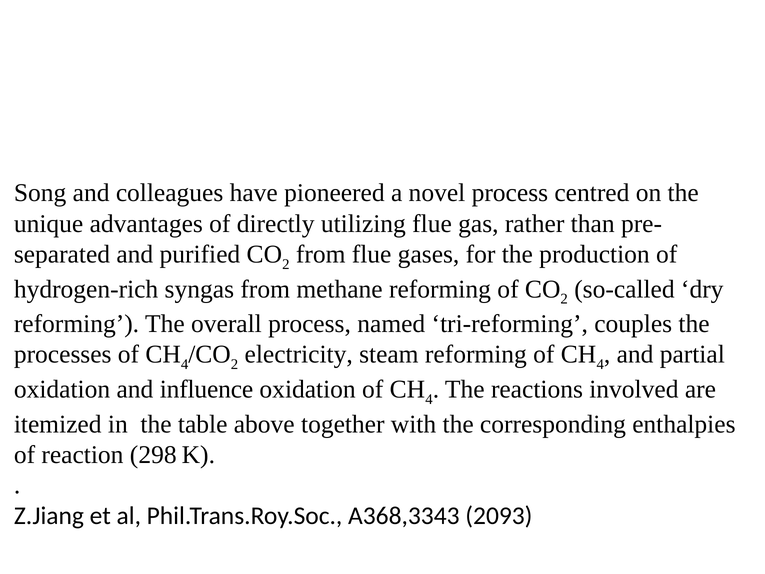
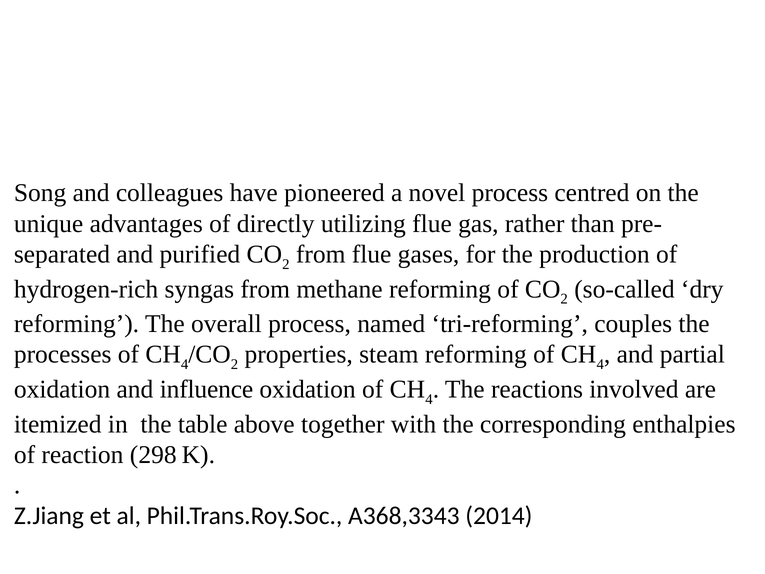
electricity: electricity -> properties (299, 354)
2093: 2093 -> 2014 (499, 516)
